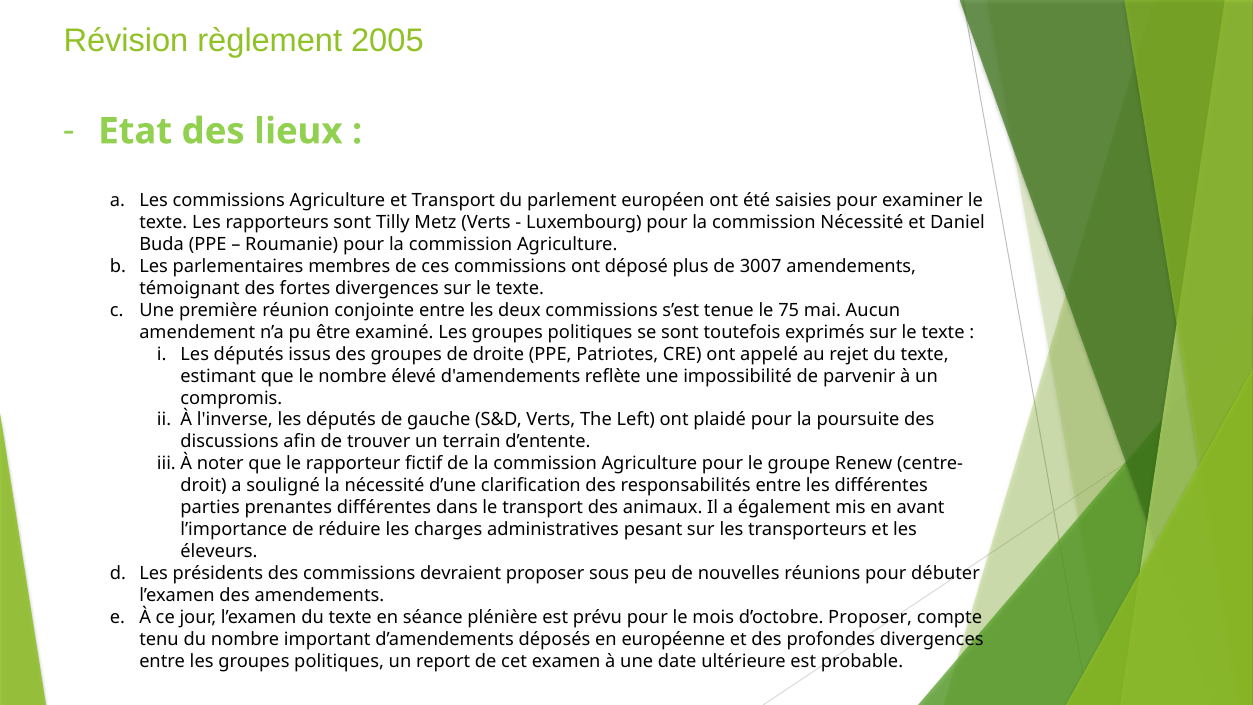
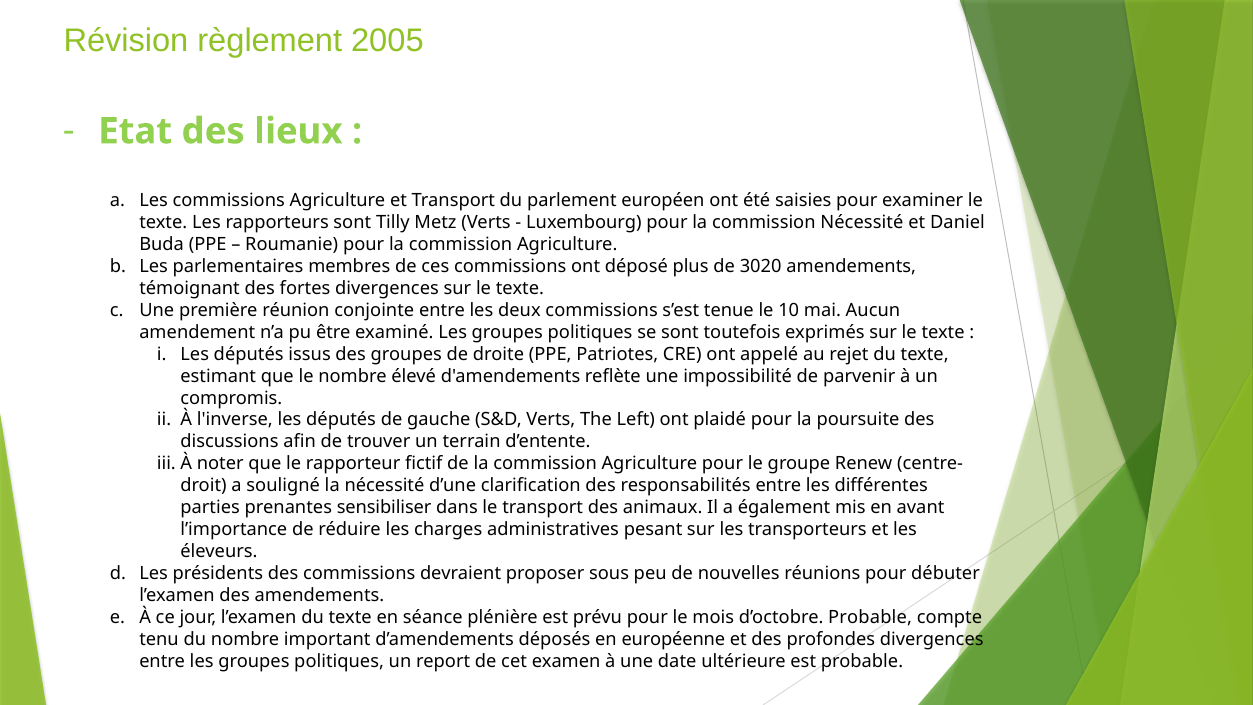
3007: 3007 -> 3020 (761, 266)
75: 75 -> 10 (789, 310)
prenantes différentes: différentes -> sensibiliser (384, 508)
d’octobre Proposer: Proposer -> Probable (870, 617)
